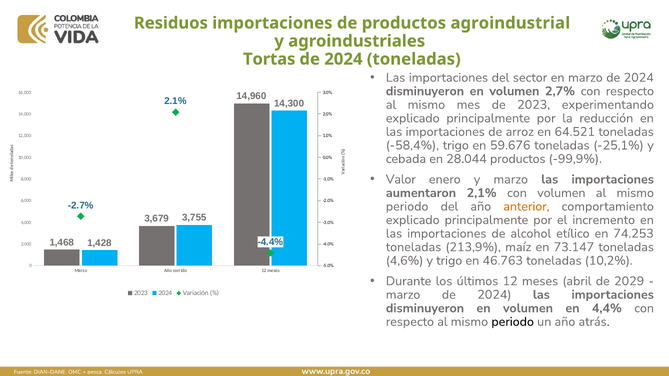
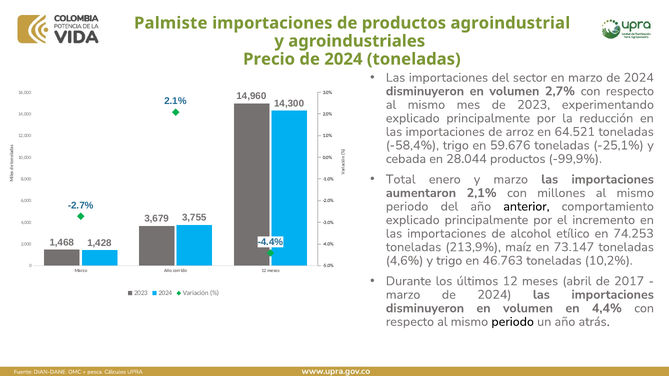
Residuos: Residuos -> Palmiste (171, 23)
Tortas: Tortas -> Precio (269, 59)
Valor: Valor -> Total (401, 179)
con volumen: volumen -> millones (561, 193)
anterior colour: orange -> black (526, 207)
2029: 2029 -> 2017 (629, 281)
